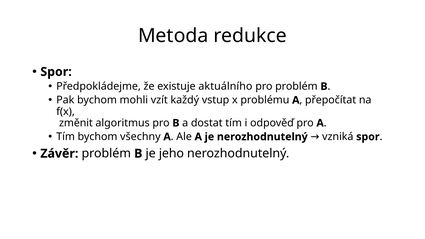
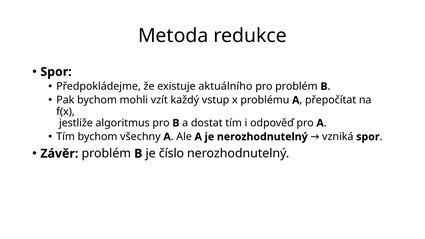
změnit: změnit -> jestliže (76, 123)
jeho: jeho -> číslo (171, 154)
